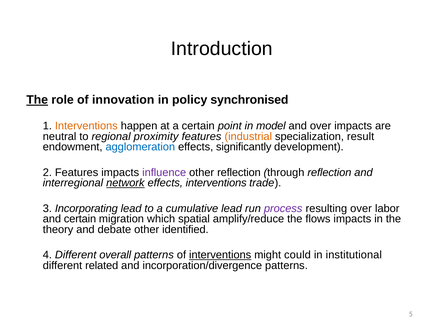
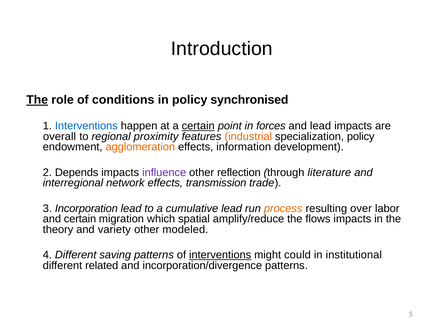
innovation: innovation -> conditions (123, 100)
Interventions colour: orange -> blue (86, 126)
certain underline: none -> present (198, 126)
model: model -> forces (271, 126)
and over: over -> lead (321, 126)
neutral: neutral -> overall (60, 137)
specialization result: result -> policy (361, 137)
agglomeration colour: blue -> orange (140, 147)
significantly: significantly -> information (244, 147)
2 Features: Features -> Depends (77, 173)
through reflection: reflection -> literature (329, 173)
network underline: present -> none (125, 183)
effects interventions: interventions -> transmission (216, 183)
Incorporating: Incorporating -> Incorporation (86, 209)
process colour: purple -> orange (283, 209)
debate: debate -> variety (114, 230)
identified: identified -> modeled (185, 230)
overall: overall -> saving (115, 255)
